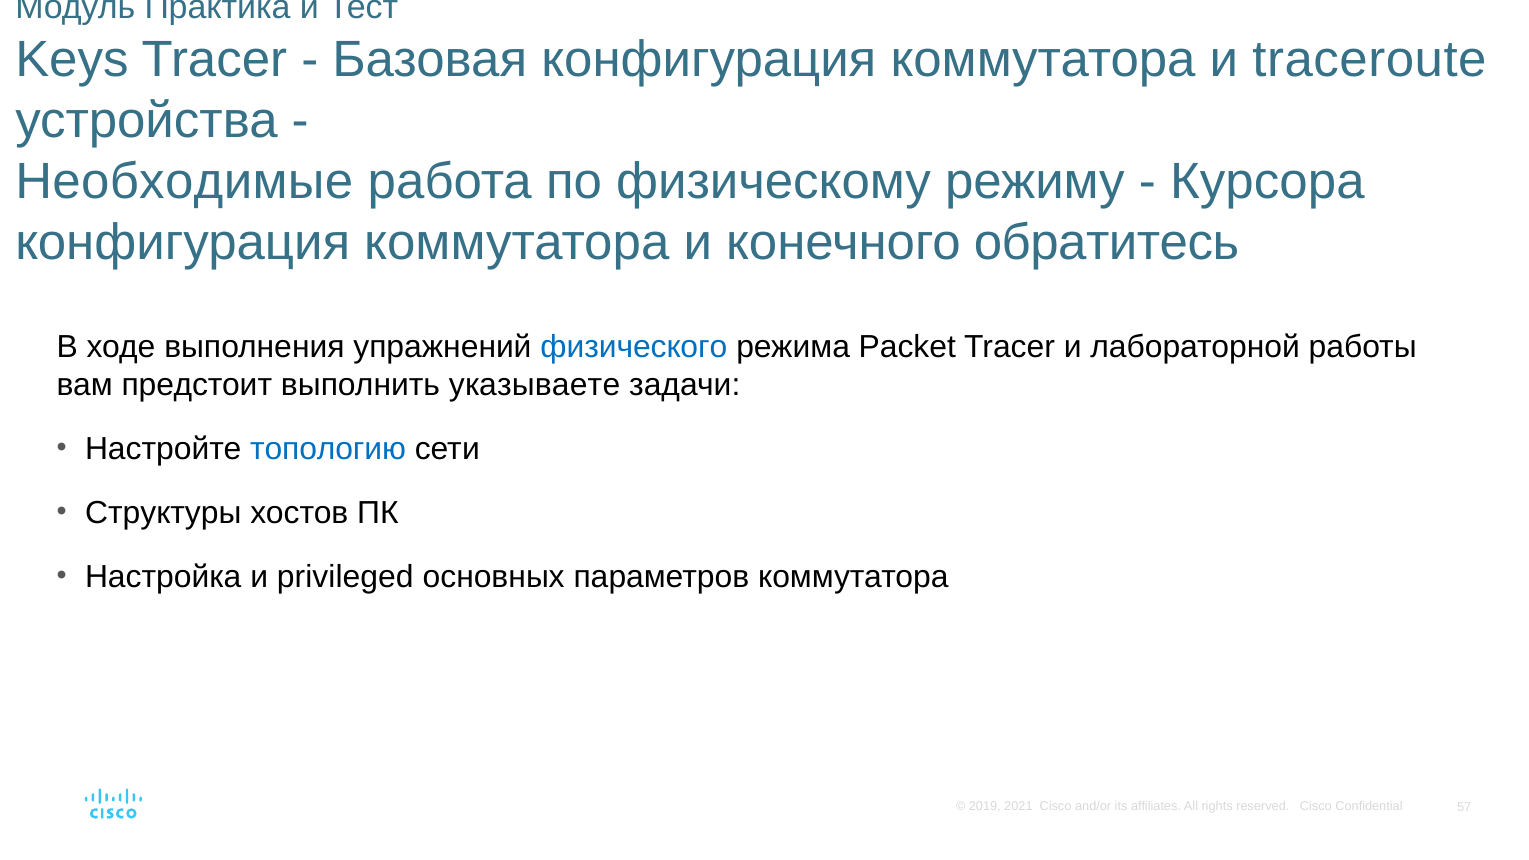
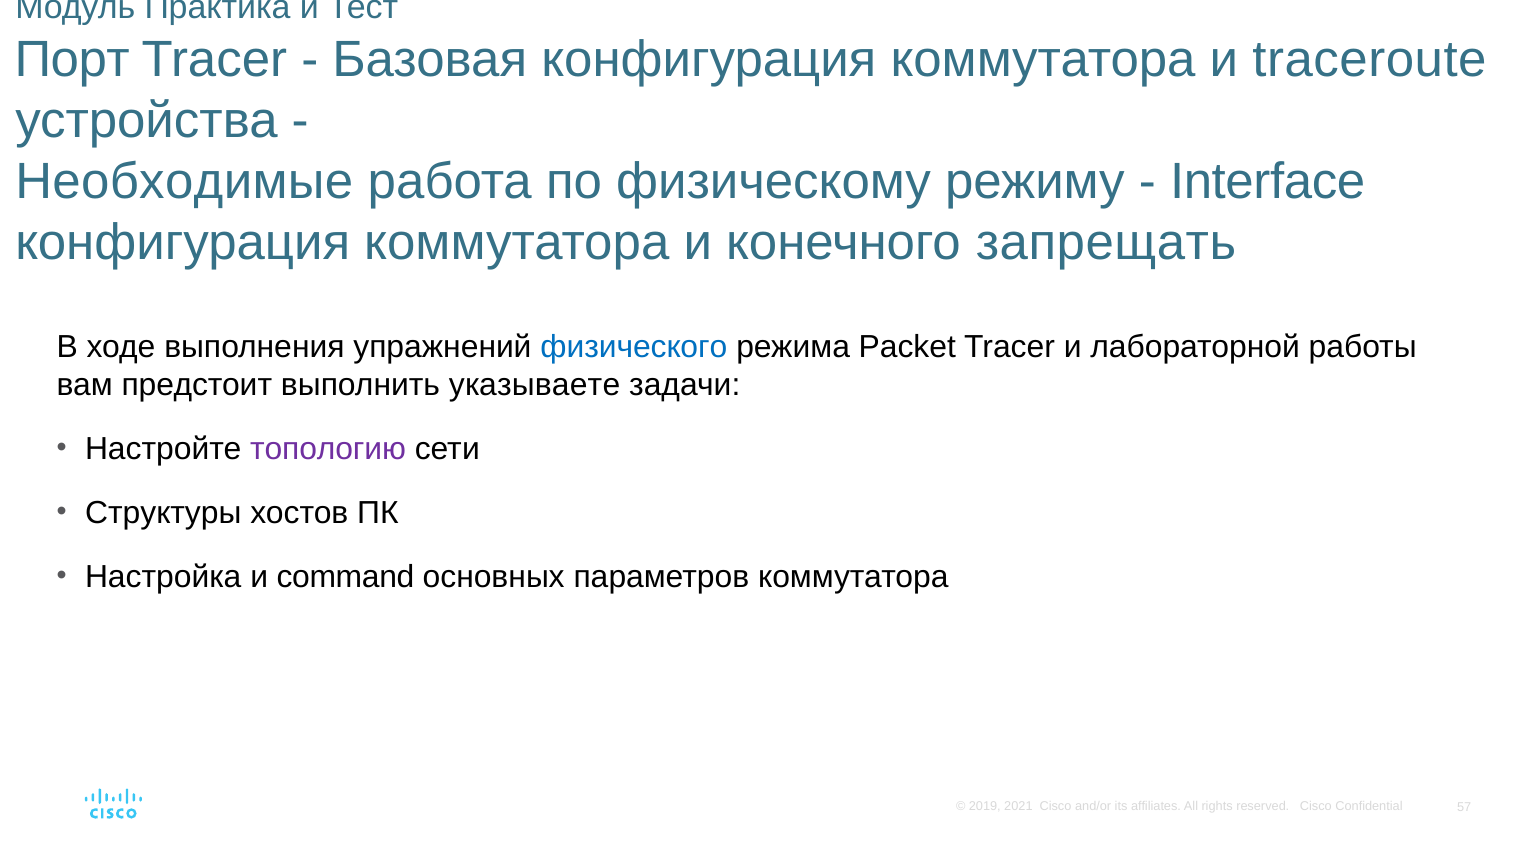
Keys: Keys -> Порт (72, 59)
Курсора: Курсора -> Interface (1268, 182)
обратитесь: обратитесь -> запрещать (1106, 243)
топологию colour: blue -> purple (328, 449)
privileged: privileged -> command (345, 577)
